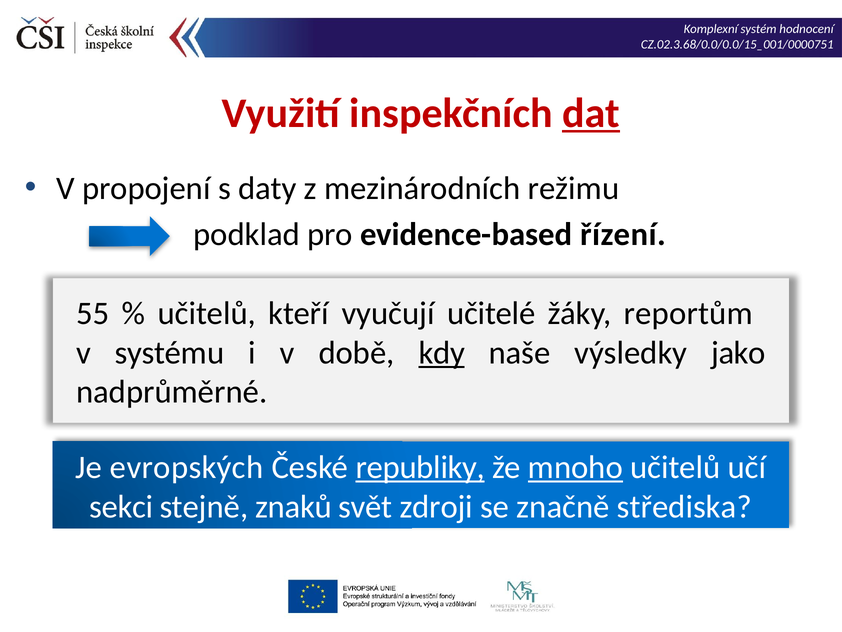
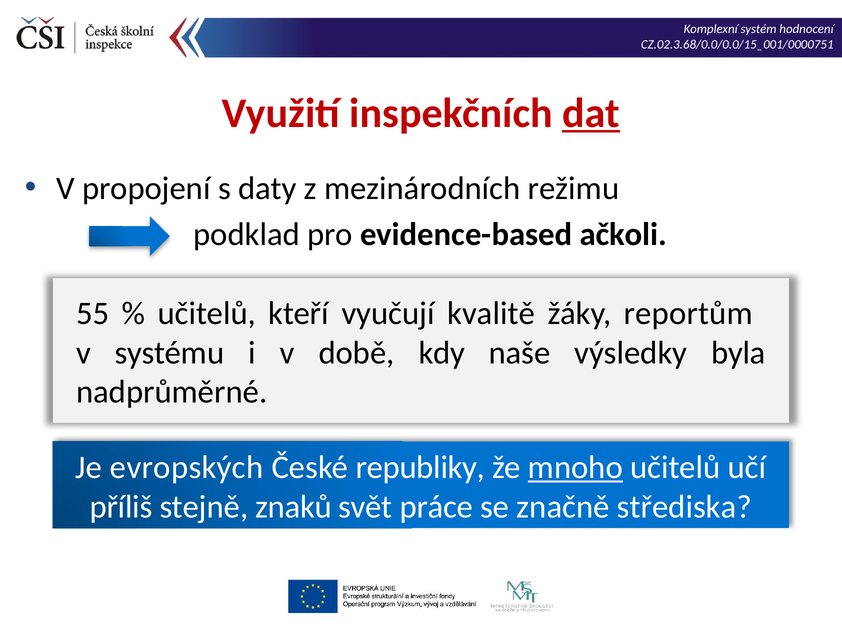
řízení: řízení -> ačkoli (623, 234)
učitelé: učitelé -> kvalitě (491, 313)
kdy underline: present -> none (442, 353)
jako: jako -> byla (738, 353)
republiky underline: present -> none (420, 467)
sekci: sekci -> příliš (121, 506)
zdroji: zdroji -> práce (436, 506)
